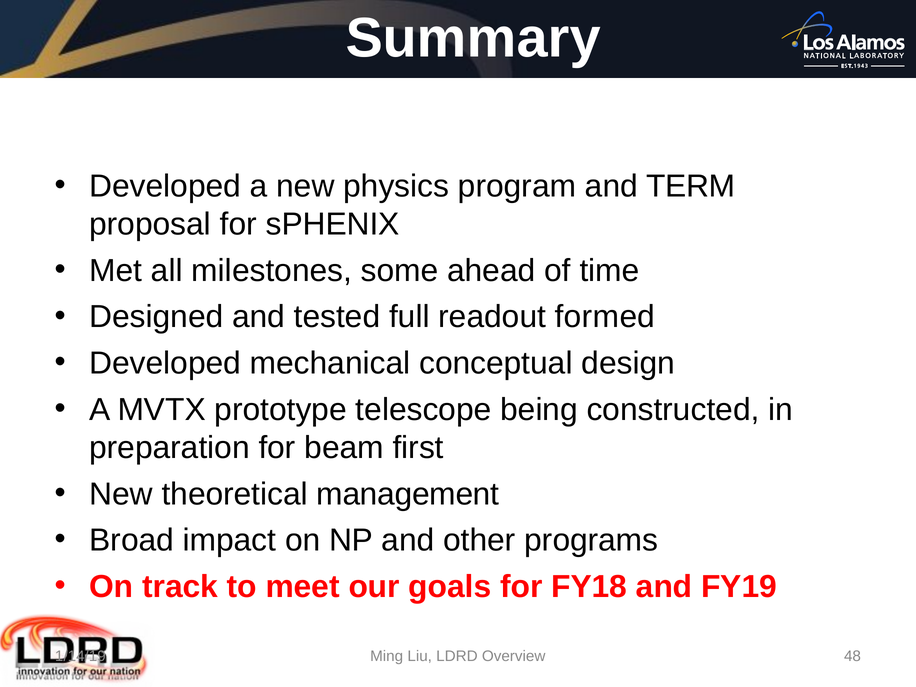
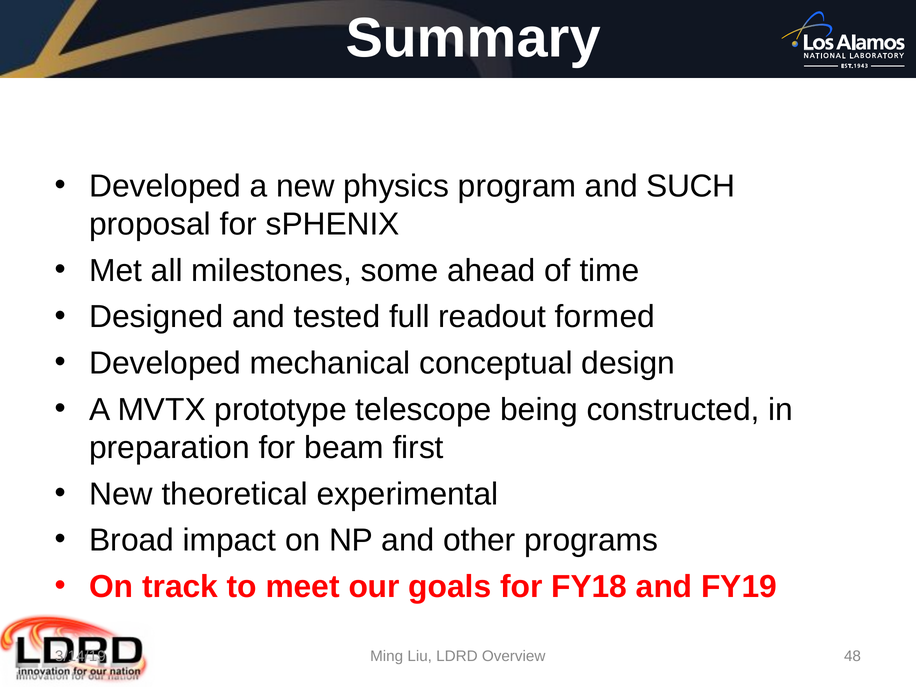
TERM: TERM -> SUCH (691, 186)
management: management -> experimental (408, 494)
1/14/19: 1/14/19 -> 3/14/19 (80, 656)
